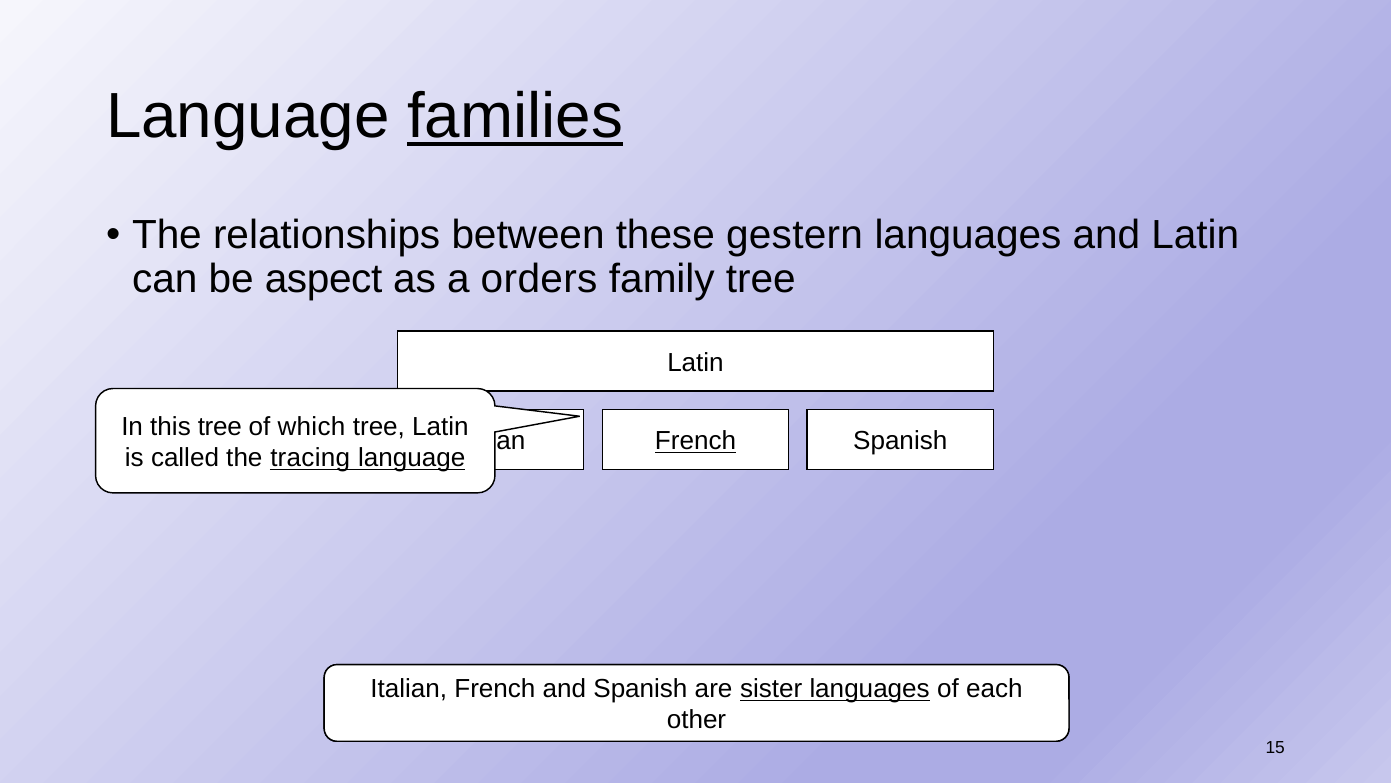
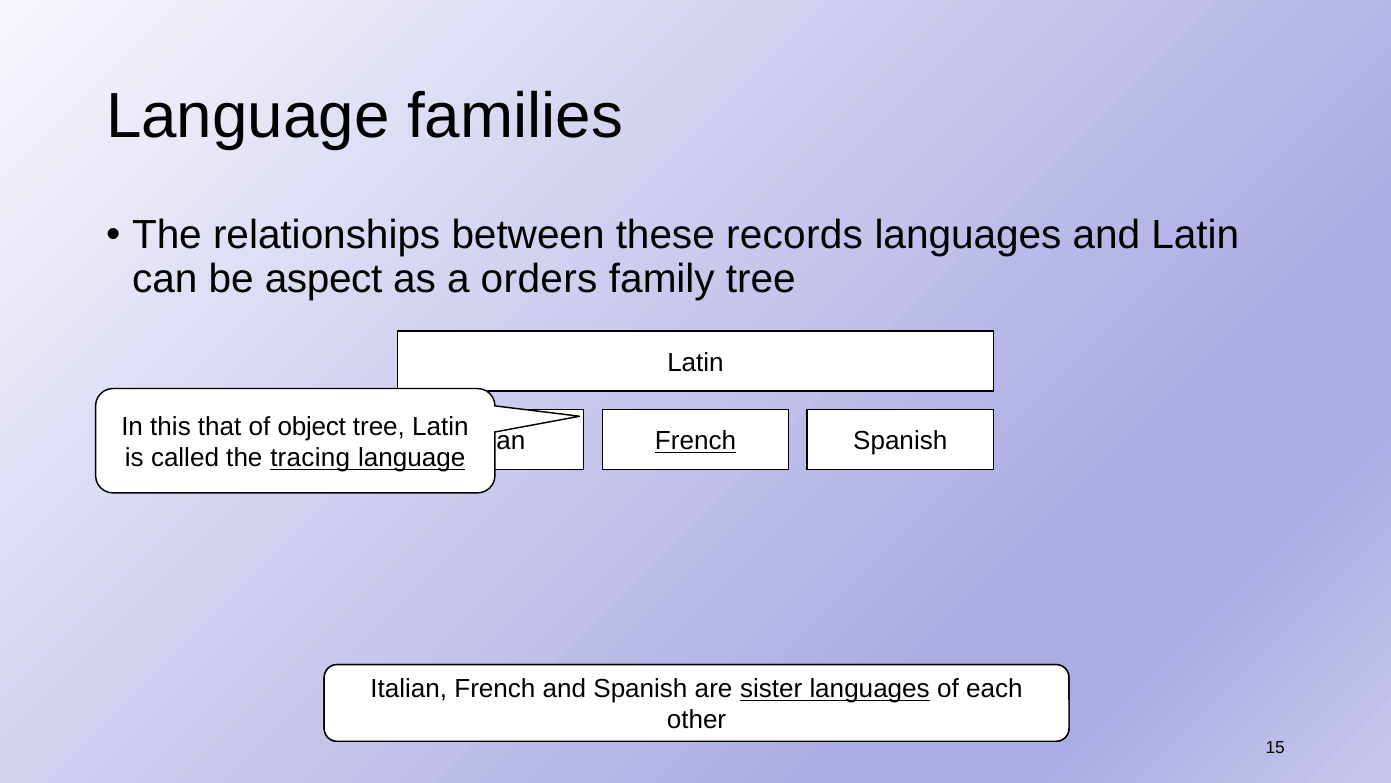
families underline: present -> none (515, 117)
gestern: gestern -> records (795, 235)
this tree: tree -> that (220, 427)
which: which -> object (312, 427)
